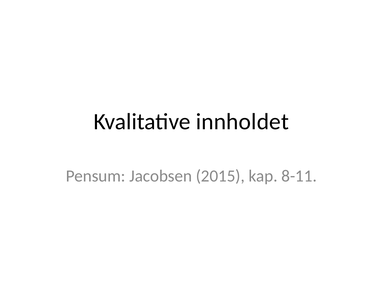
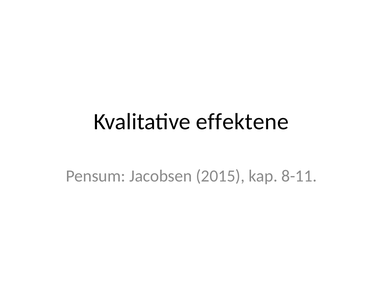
innholdet: innholdet -> effektene (242, 122)
